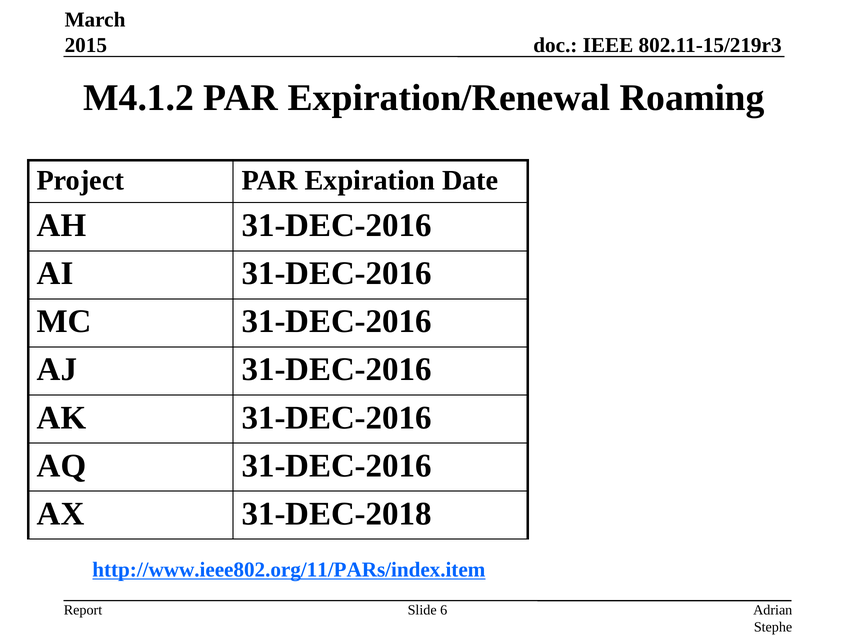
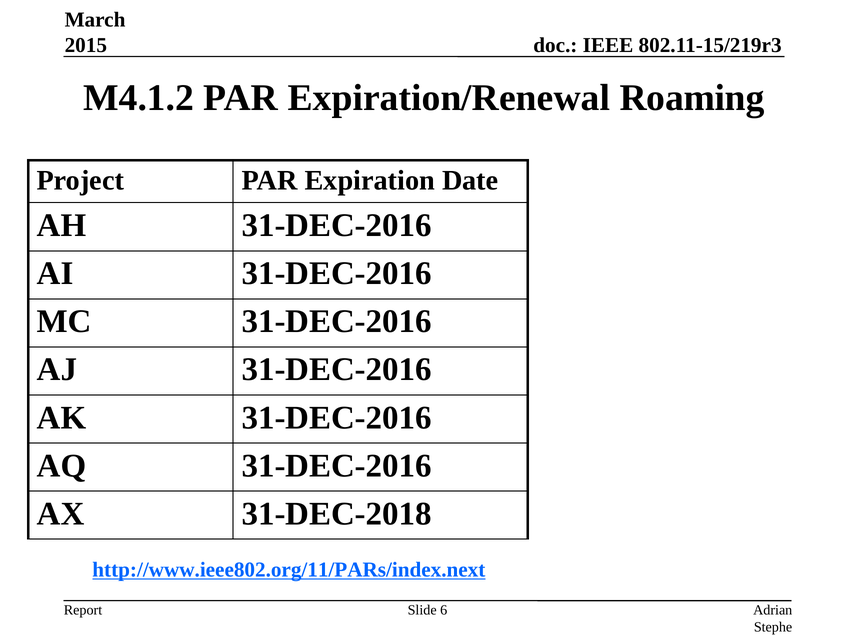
http://www.ieee802.org/11/PARs/index.item: http://www.ieee802.org/11/PARs/index.item -> http://www.ieee802.org/11/PARs/index.next (289, 570)
